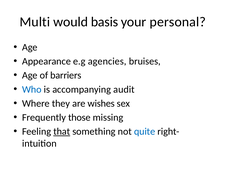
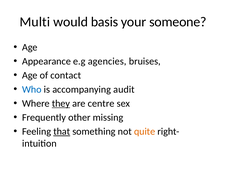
personal: personal -> someone (178, 22)
barriers: barriers -> contact (66, 76)
they underline: none -> present (61, 104)
wishes: wishes -> centre (101, 104)
those: those -> other (79, 118)
quite colour: blue -> orange (145, 132)
